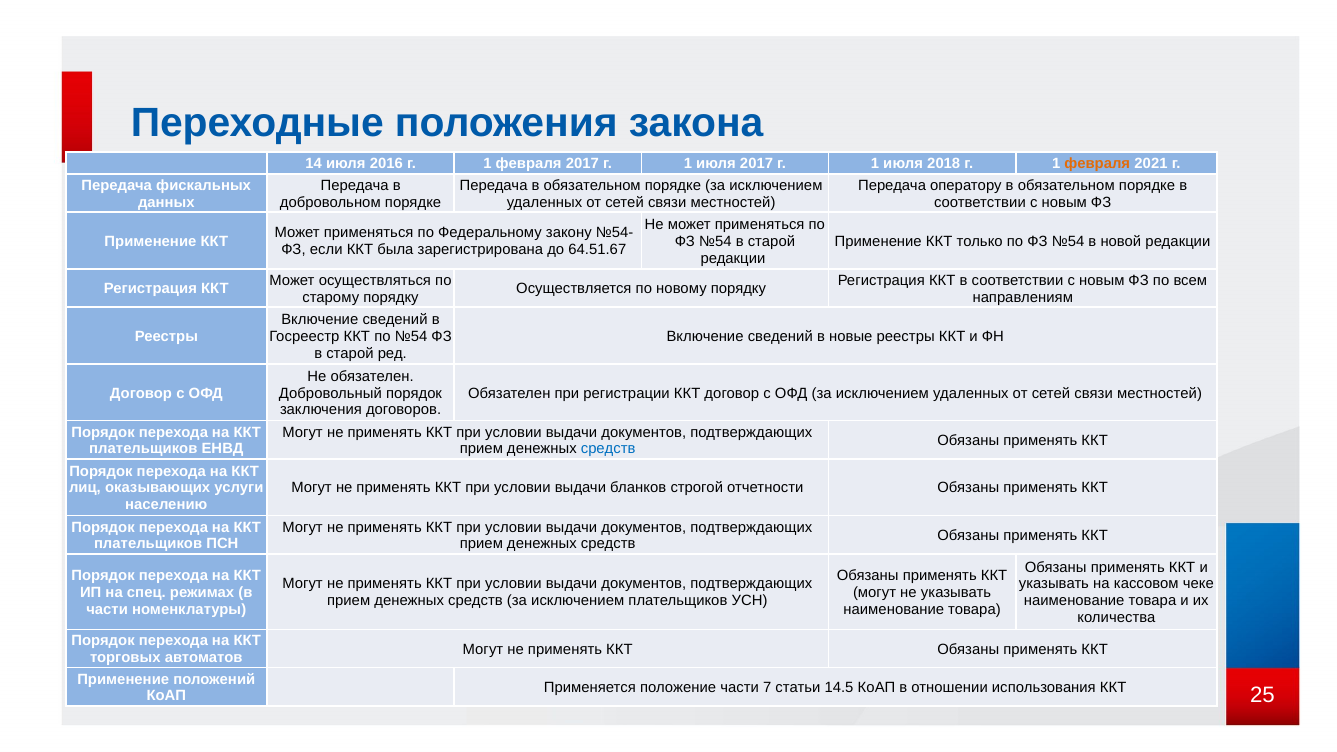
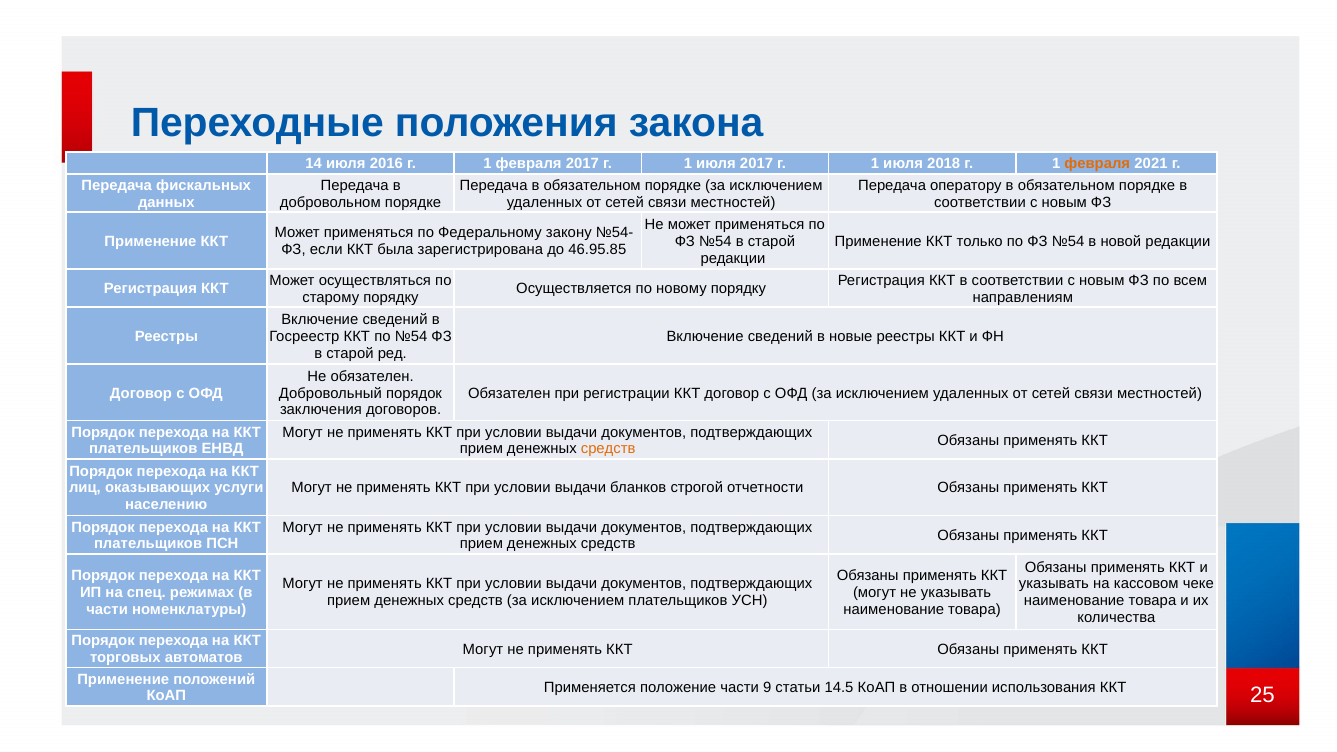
64.51.67: 64.51.67 -> 46.95.85 (597, 250)
средств colour: blue -> orange (608, 449)
7: 7 -> 9 (767, 688)
